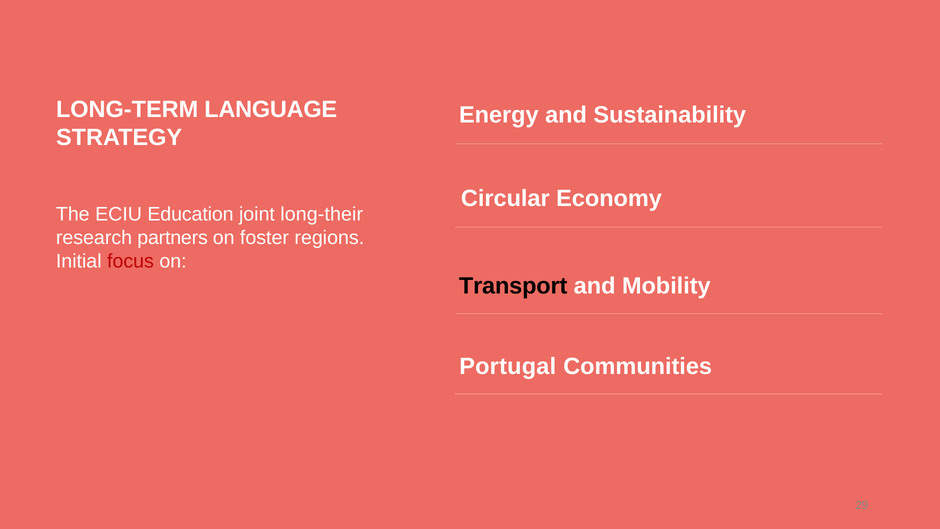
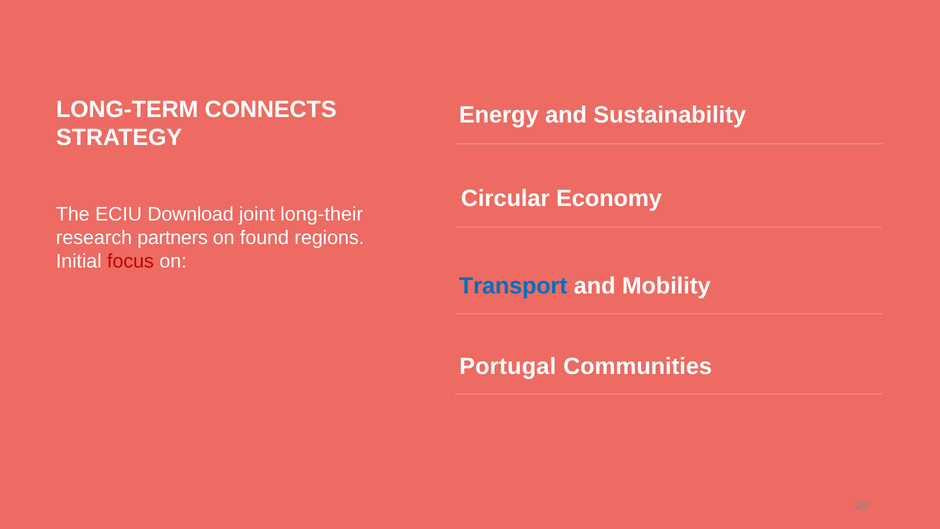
LANGUAGE: LANGUAGE -> CONNECTS (271, 109)
Education: Education -> Download (191, 214)
foster: foster -> found (264, 238)
Transport colour: black -> blue (513, 286)
